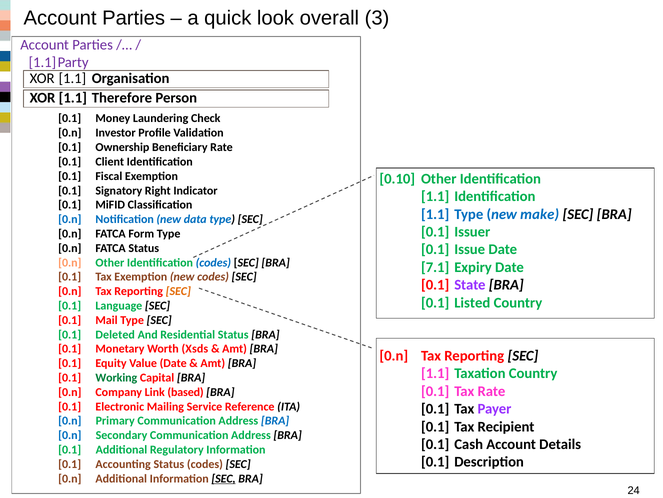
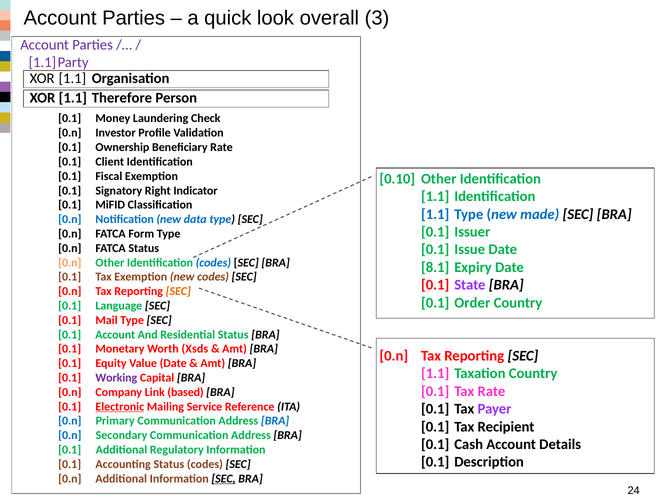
make: make -> made (540, 214)
7.1: 7.1 -> 8.1 (435, 267)
Listed: Listed -> Order (472, 302)
0.1 Deleted: Deleted -> Account (115, 334)
Working colour: green -> purple (116, 377)
Electronic underline: none -> present (120, 406)
